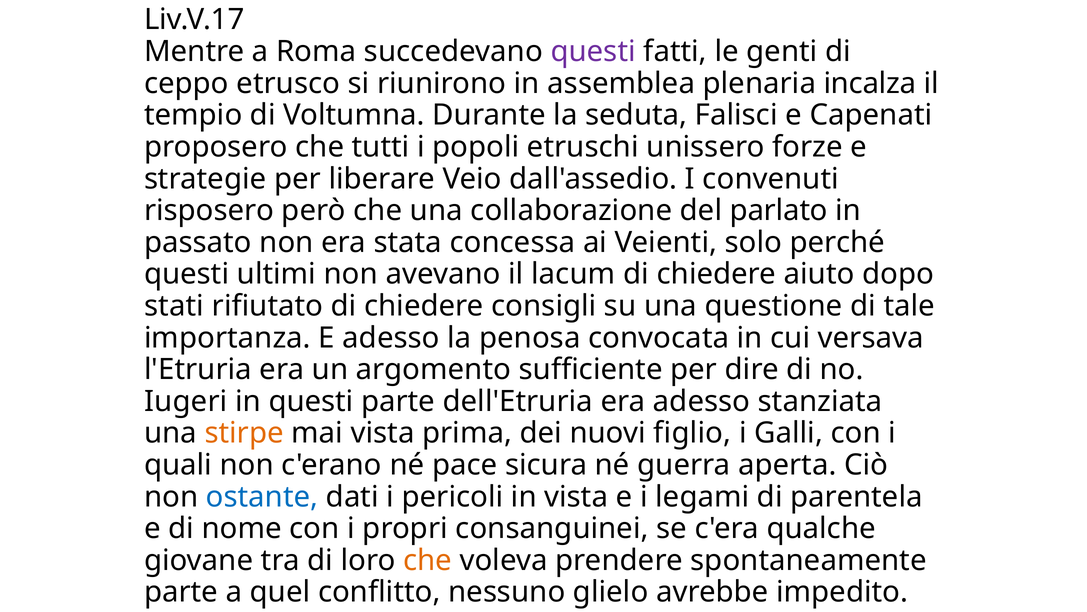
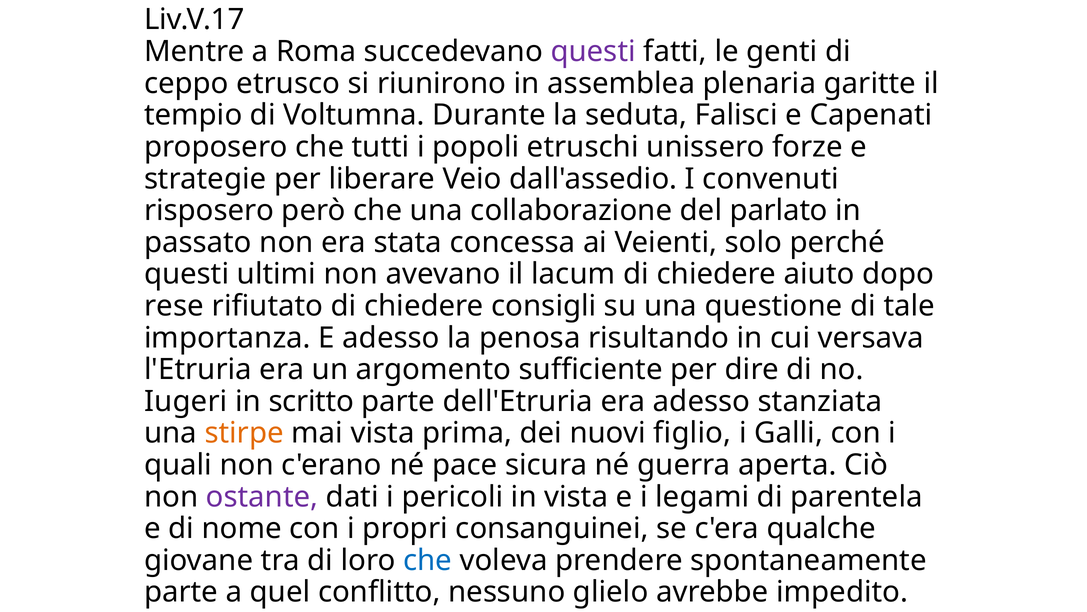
incalza: incalza -> garitte (870, 83)
stati: stati -> rese (174, 306)
convocata: convocata -> risultando (659, 338)
in questi: questi -> scritto (311, 401)
ostante colour: blue -> purple (262, 496)
che colour: orange -> blue (428, 560)
